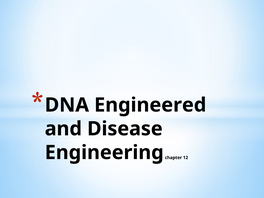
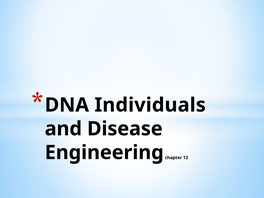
Engineered: Engineered -> Individuals (150, 105)
